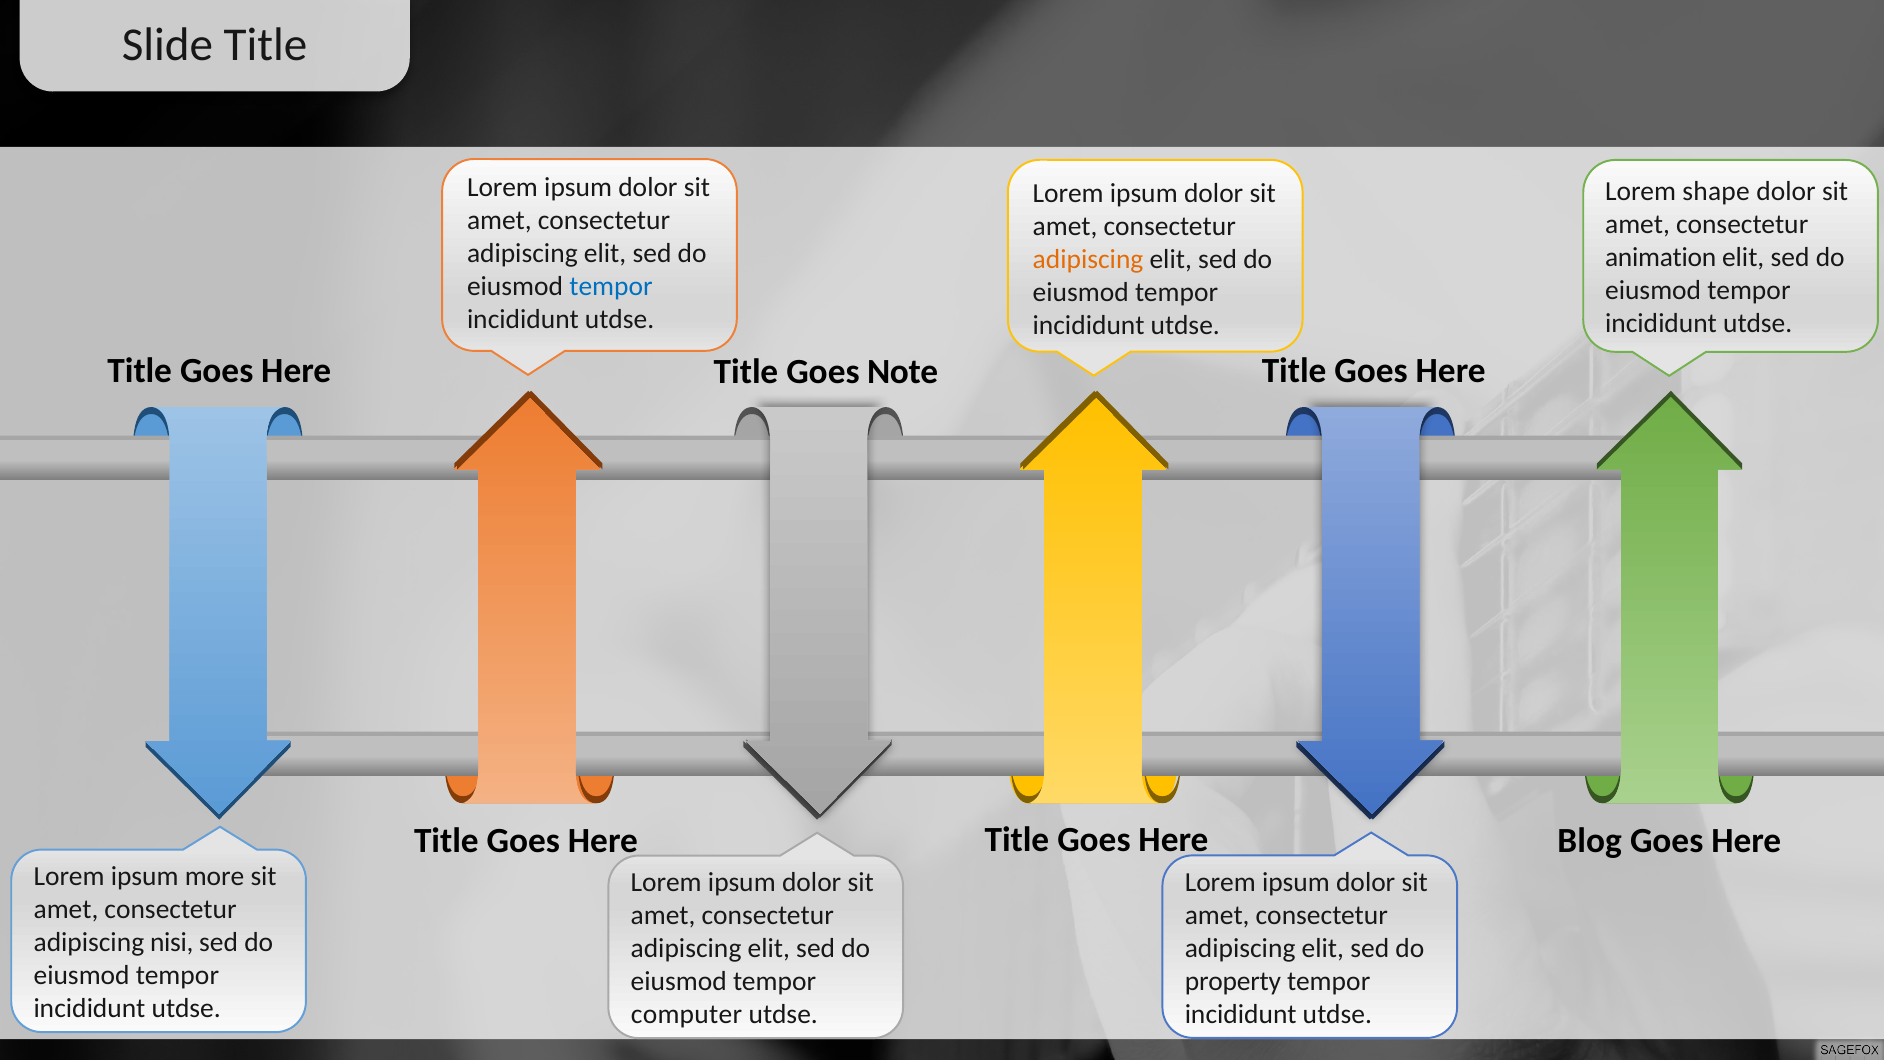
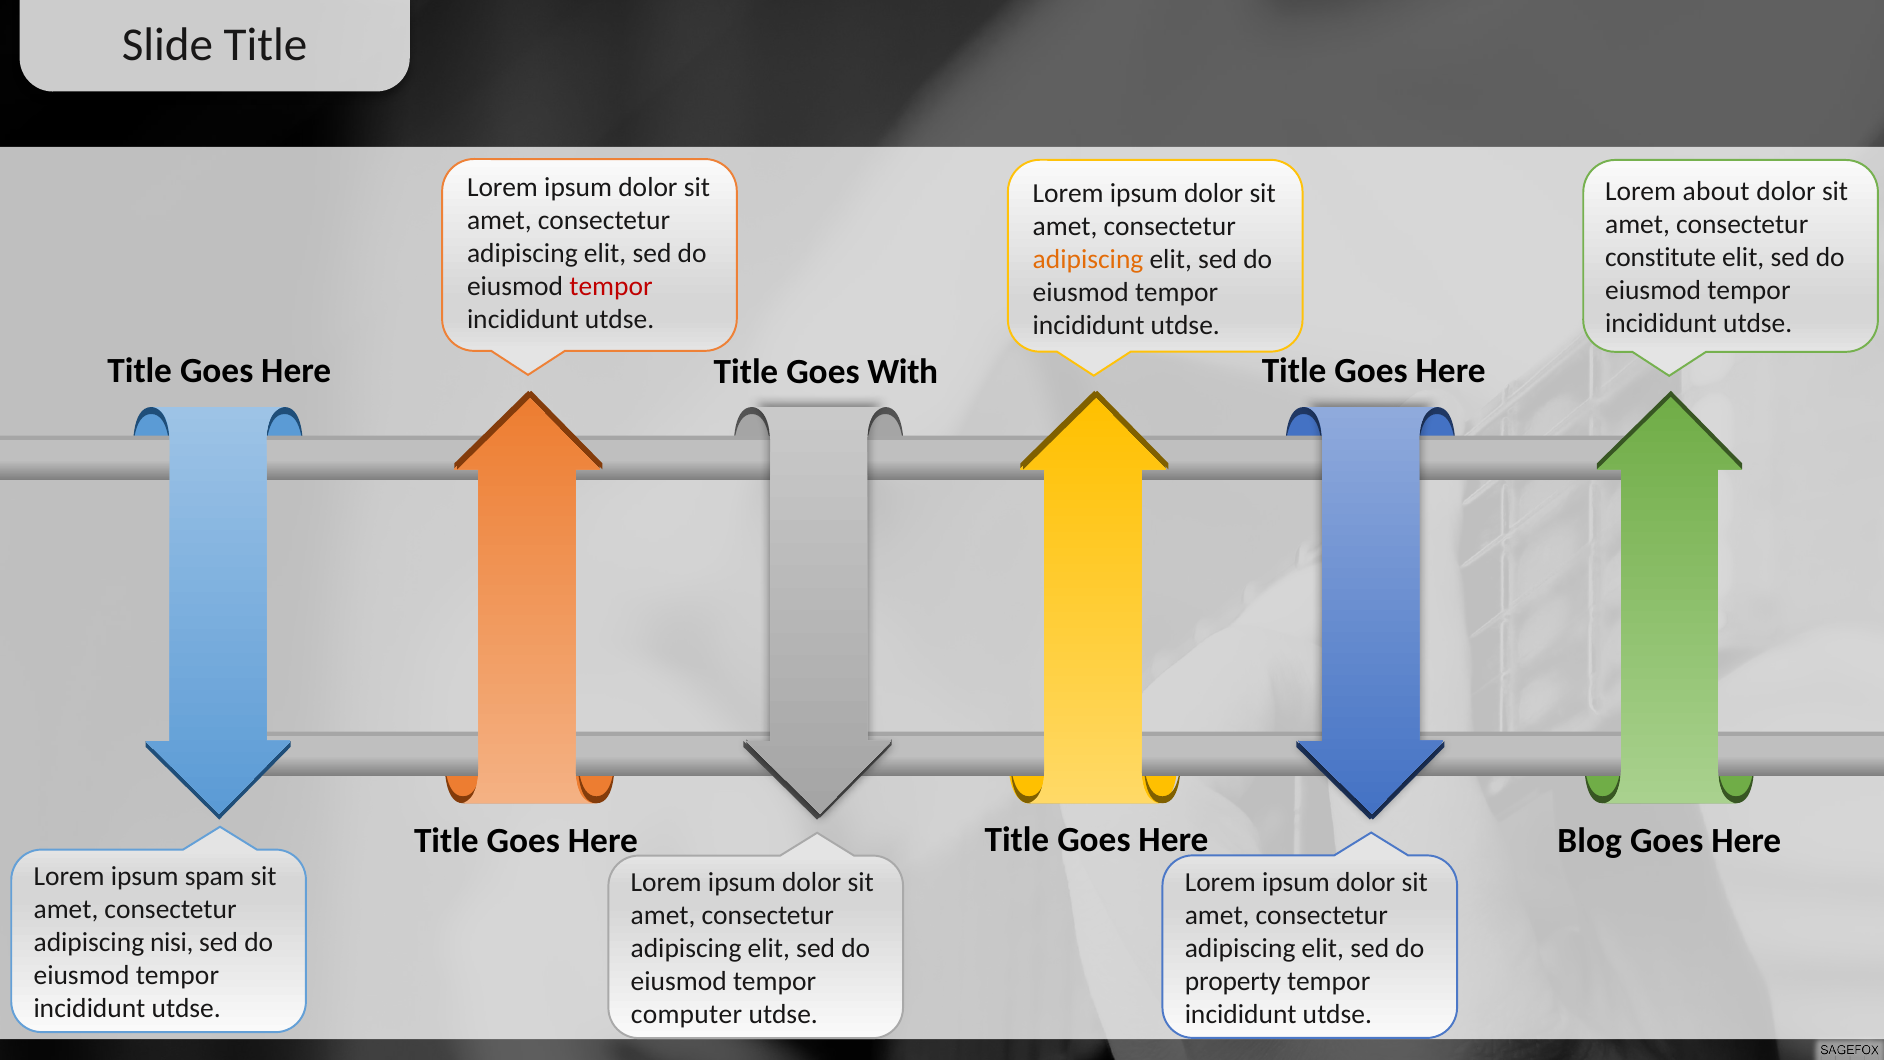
shape: shape -> about (1716, 191)
animation: animation -> constitute (1661, 257)
tempor colour: blue -> red (611, 286)
Note: Note -> With (903, 372)
more: more -> spam (215, 877)
